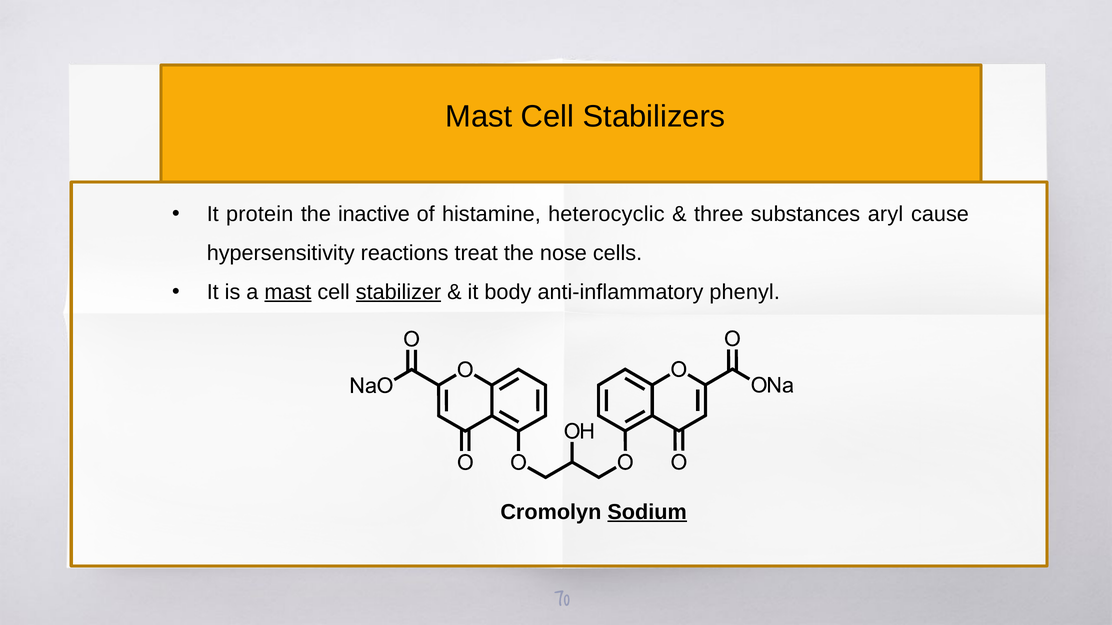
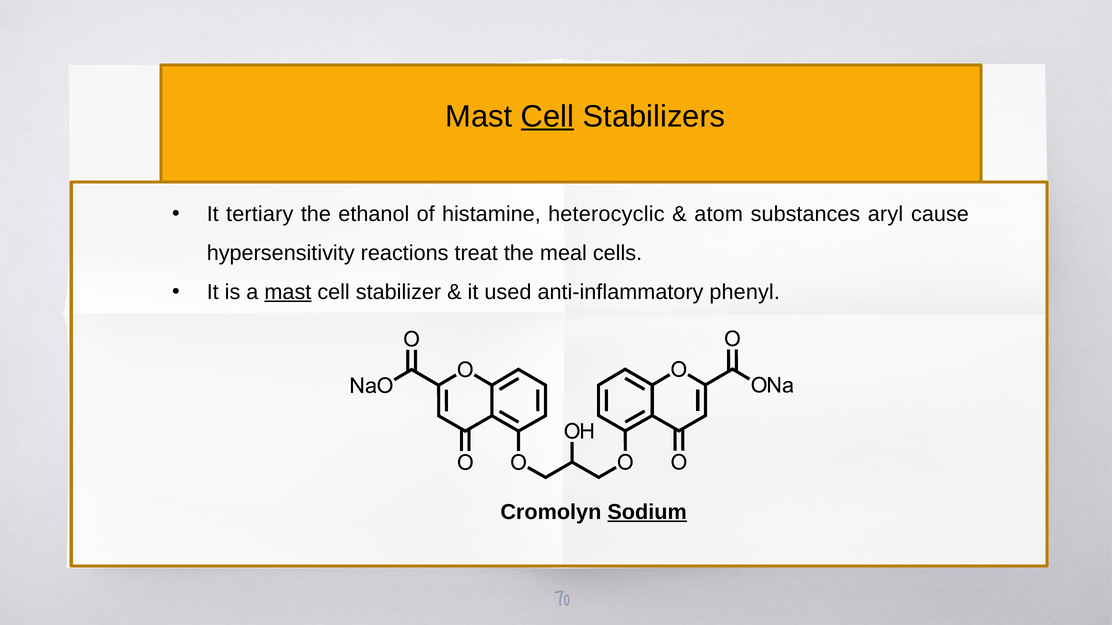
Cell underline: none -> present (548, 116)
protein: protein -> tertiary (260, 214)
inactive: inactive -> ethanol (374, 214)
three: three -> atom (719, 214)
nose: nose -> meal (563, 253)
stabilizer underline: present -> none (399, 292)
body: body -> used (508, 292)
